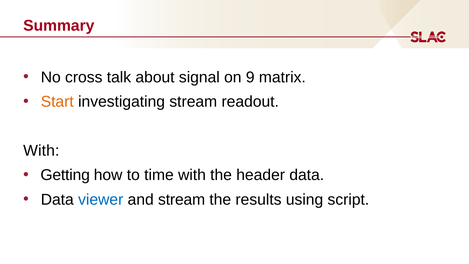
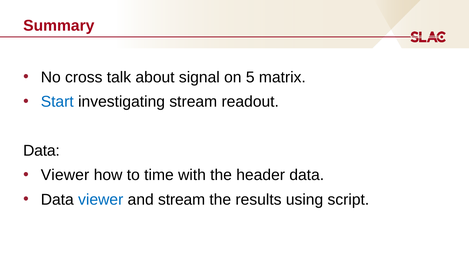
9: 9 -> 5 (250, 77)
Start colour: orange -> blue (57, 102)
With: With -> Data (41, 151)
Getting: Getting -> Viewer (65, 175)
